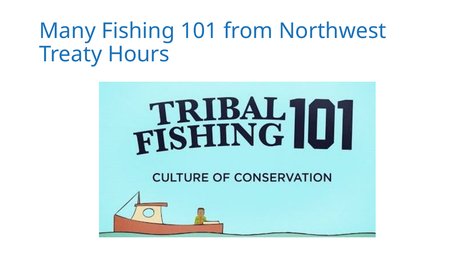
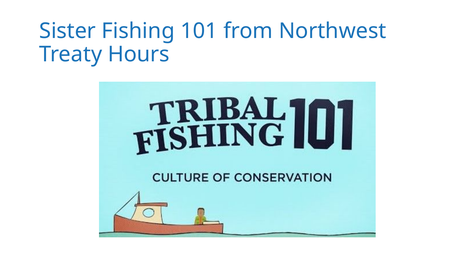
Many: Many -> Sister (68, 31)
